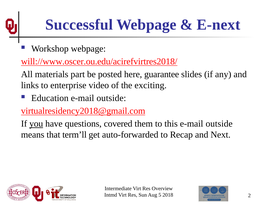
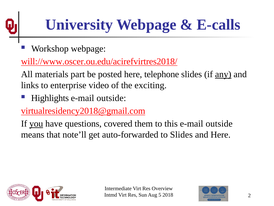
Successful: Successful -> University (79, 25)
E-next: E-next -> E-calls (219, 25)
guarantee: guarantee -> telephone (162, 74)
any underline: none -> present (223, 74)
Education: Education -> Highlights (50, 98)
term’ll: term’ll -> note’ll (74, 134)
to Recap: Recap -> Slides (181, 134)
and Next: Next -> Here (221, 134)
